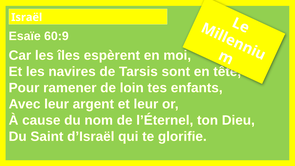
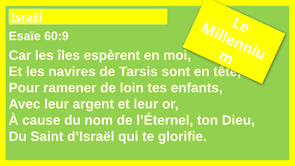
Israël underline: none -> present (27, 17)
